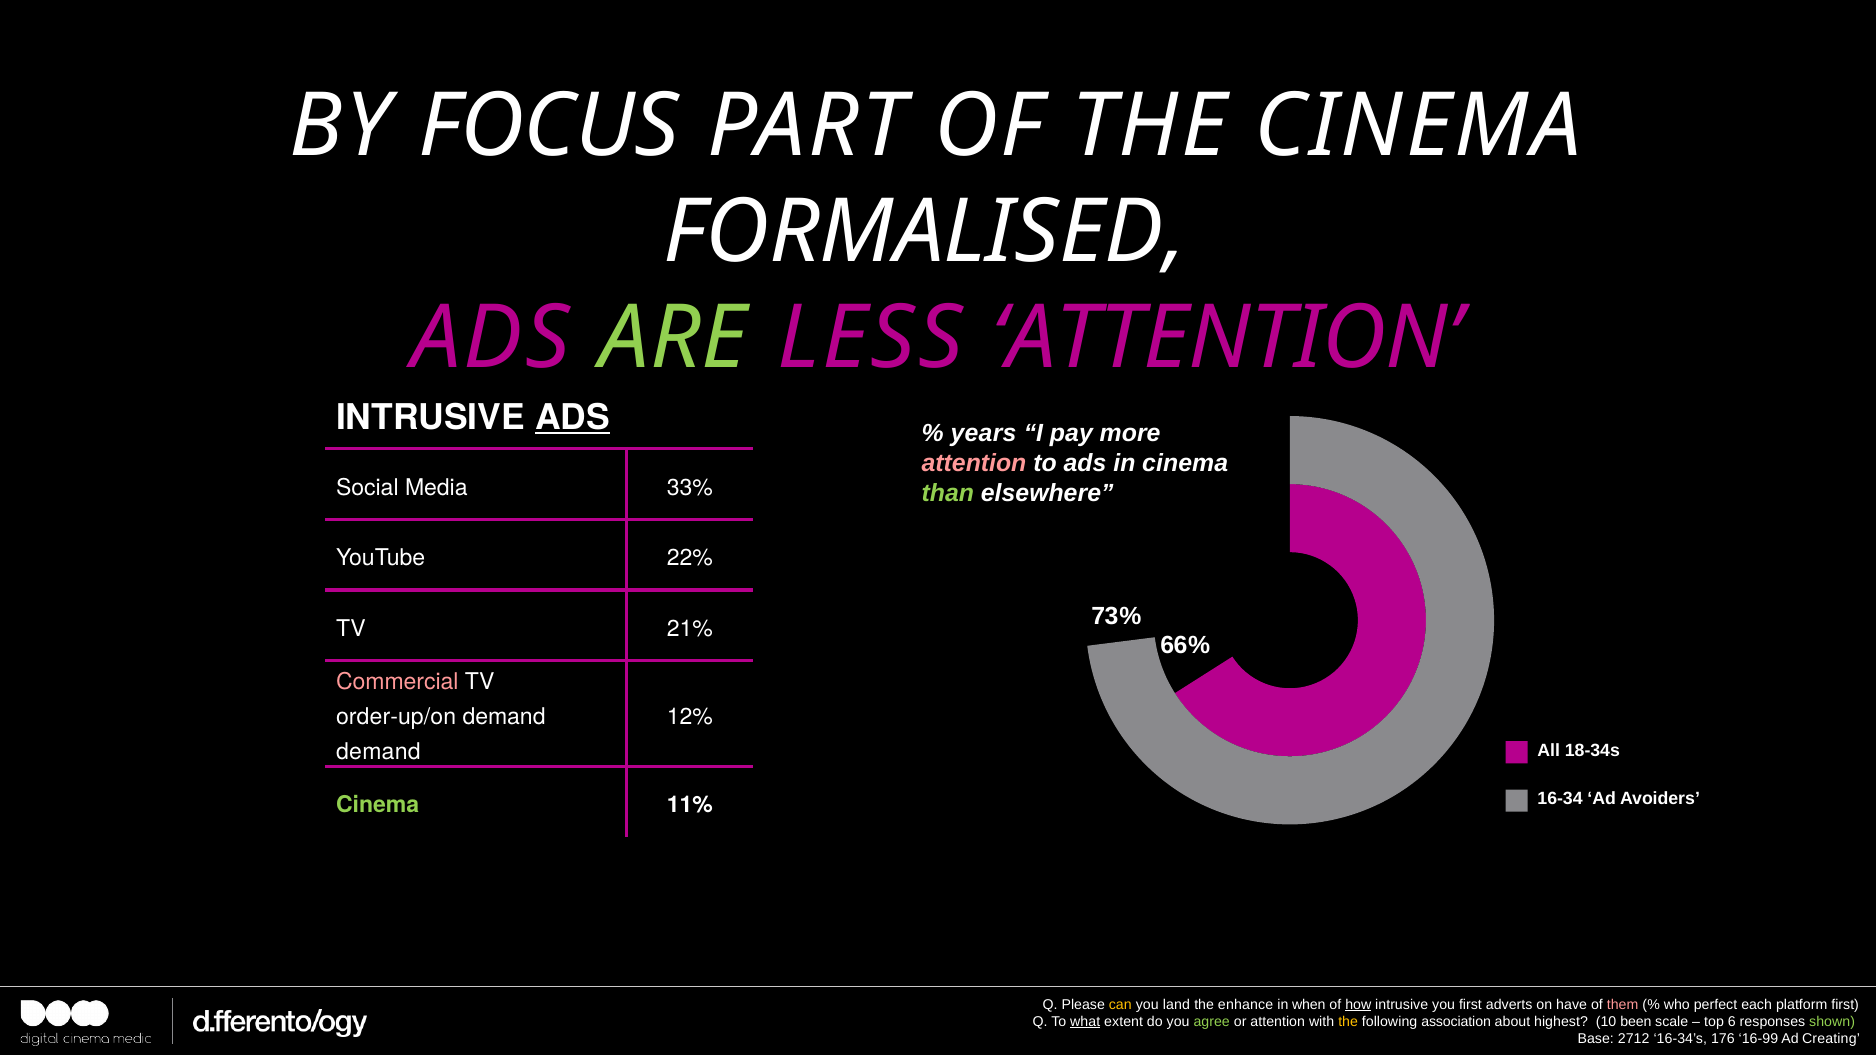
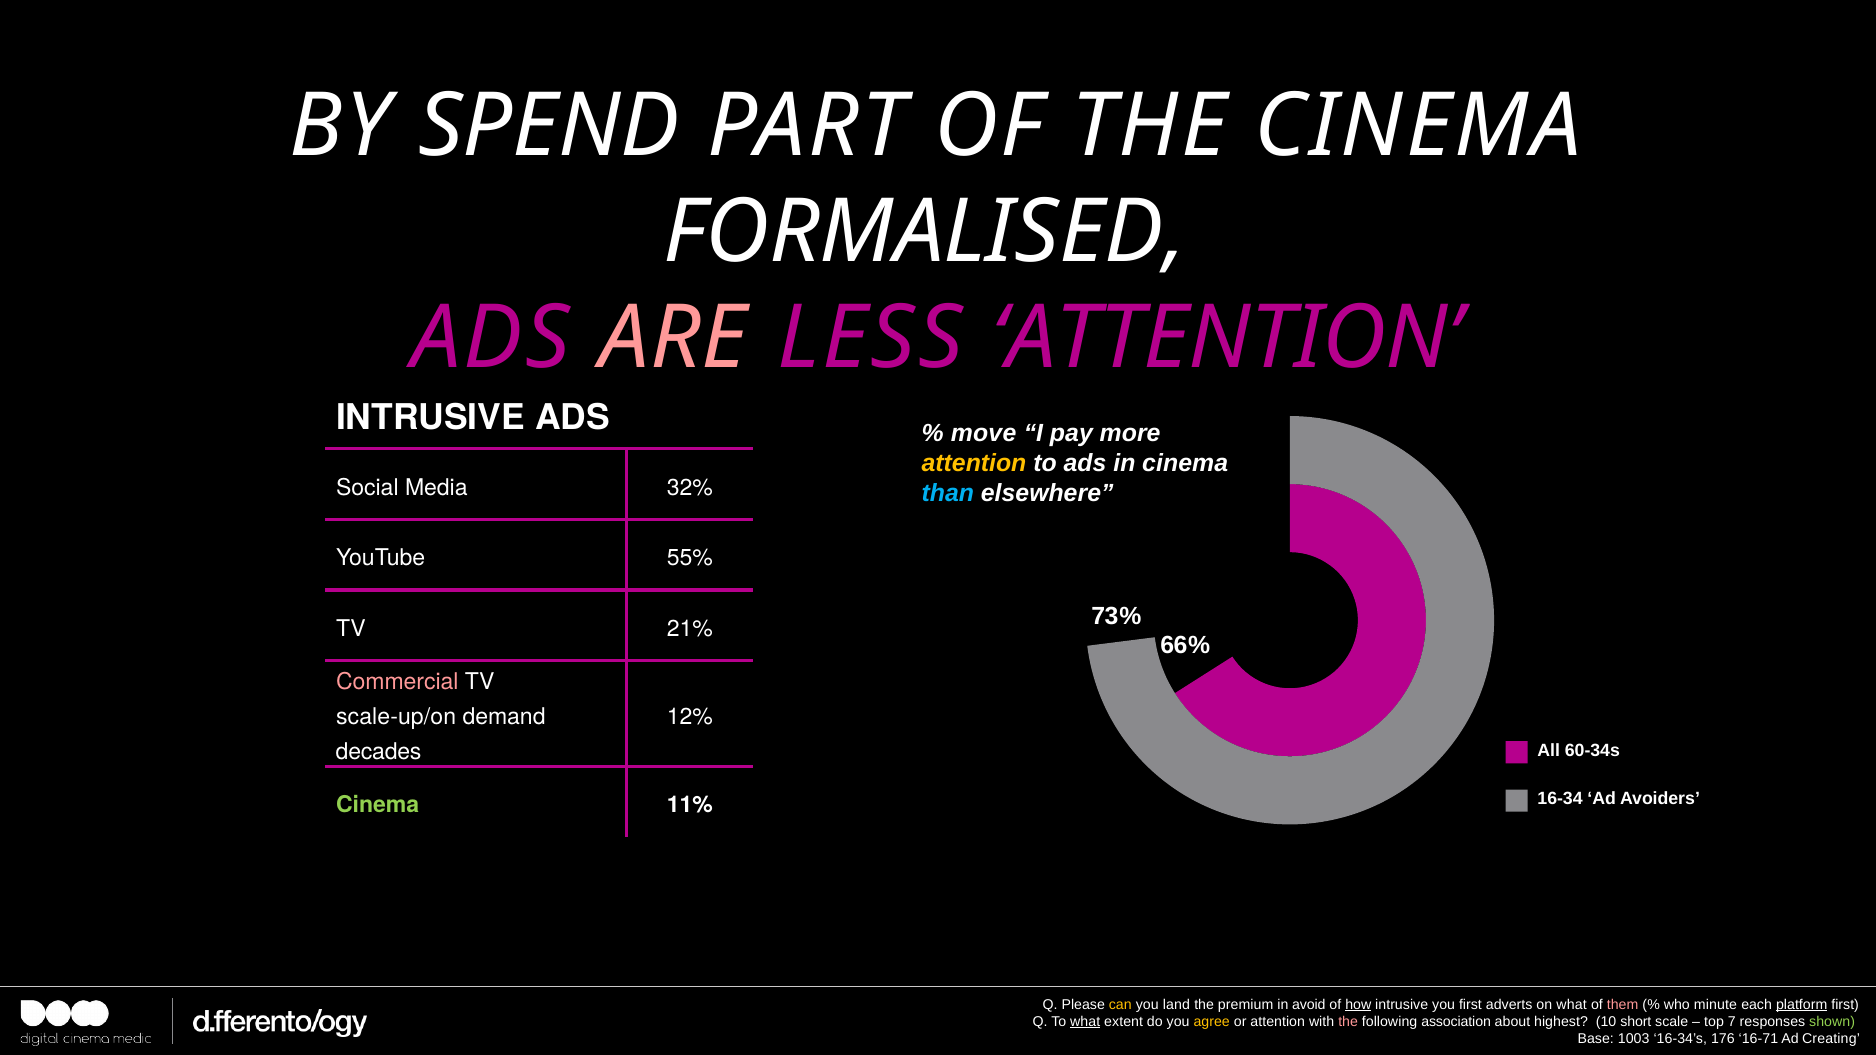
FOCUS: FOCUS -> SPEND (549, 126)
ARE colour: light green -> pink (673, 339)
ADS underline: present -> none (572, 418)
years: years -> move (984, 434)
attention colour: pink -> yellow (974, 463)
33%: 33% -> 32% (690, 487)
than colour: light green -> light blue (948, 493)
22%: 22% -> 55% (690, 558)
order-up/on: order-up/on -> scale-up/on (396, 717)
18-34s: 18-34s -> 60-34s (1592, 750)
demand: demand -> decades (379, 752)
enhance: enhance -> premium (1246, 1005)
when: when -> avoid (1309, 1005)
on have: have -> what (1572, 1005)
perfect: perfect -> minute (1715, 1005)
platform underline: none -> present (1802, 1005)
agree colour: light green -> yellow (1212, 1022)
the colour: yellow -> pink (1348, 1022)
been: been -> short (1636, 1022)
6: 6 -> 7 (1732, 1022)
2712: 2712 -> 1003 (1634, 1039)
16-99: 16-99 -> 16-71 (1758, 1039)
